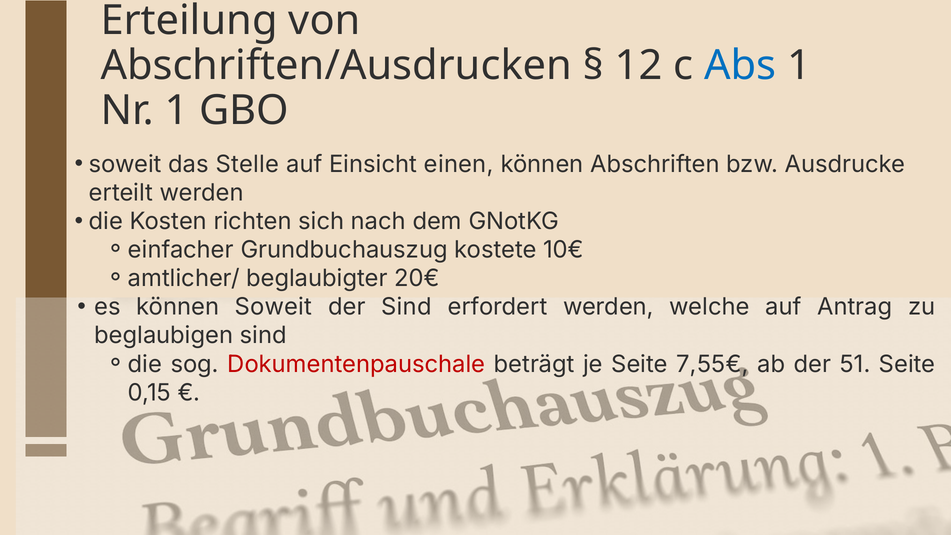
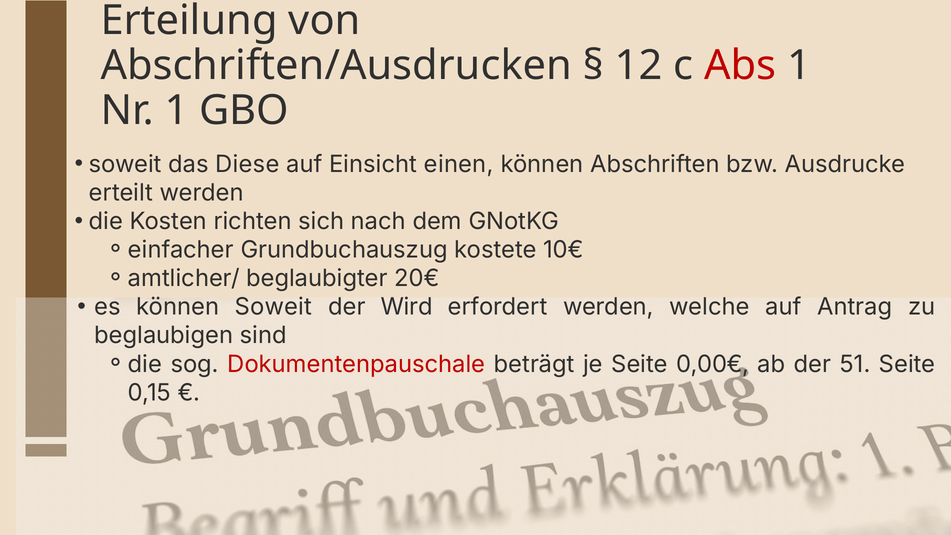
Abs colour: blue -> red (740, 66)
Stelle: Stelle -> Diese (247, 164)
der Sind: Sind -> Wird (407, 307)
7,55€: 7,55€ -> 0,00€ (713, 364)
